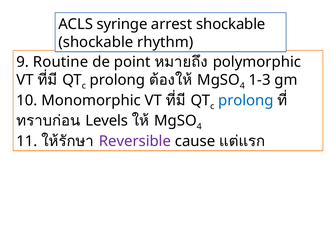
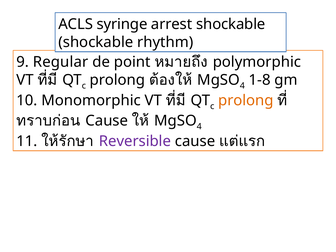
Routine: Routine -> Regular (61, 62)
1-3: 1-3 -> 1-8 (260, 80)
prolong colour: blue -> orange (246, 100)
Levels: Levels -> Cause (107, 121)
